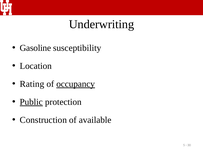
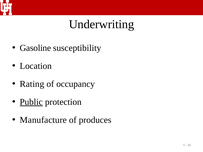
occupancy underline: present -> none (76, 84)
Construction: Construction -> Manufacture (43, 120)
available: available -> produces (95, 120)
